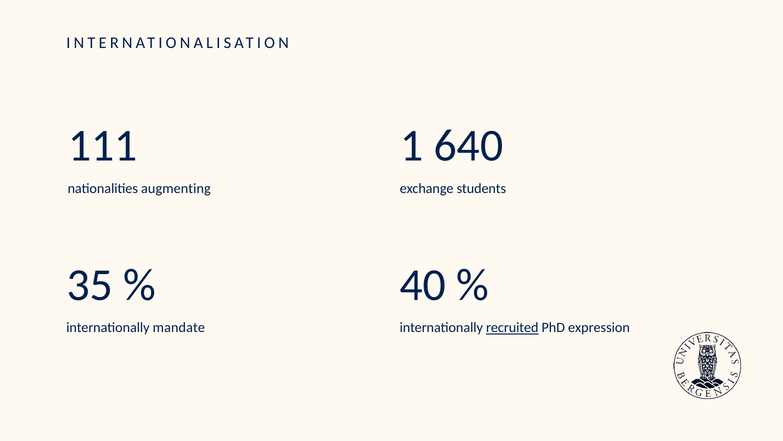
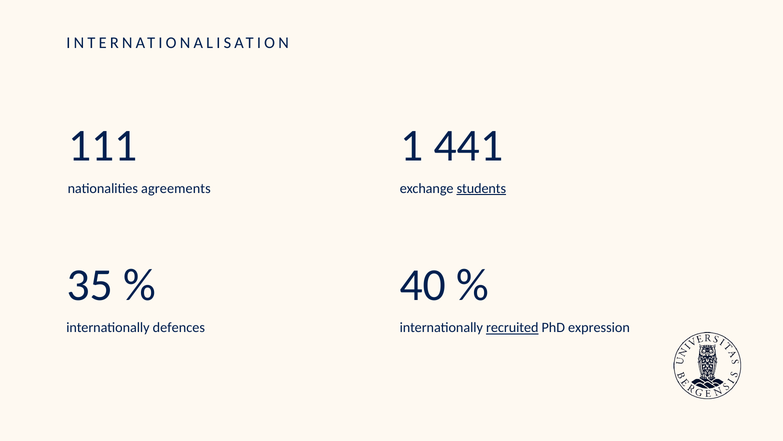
640: 640 -> 441 (469, 145)
augmenting: augmenting -> agreements (176, 188)
students underline: none -> present (481, 188)
mandate: mandate -> defences (179, 327)
